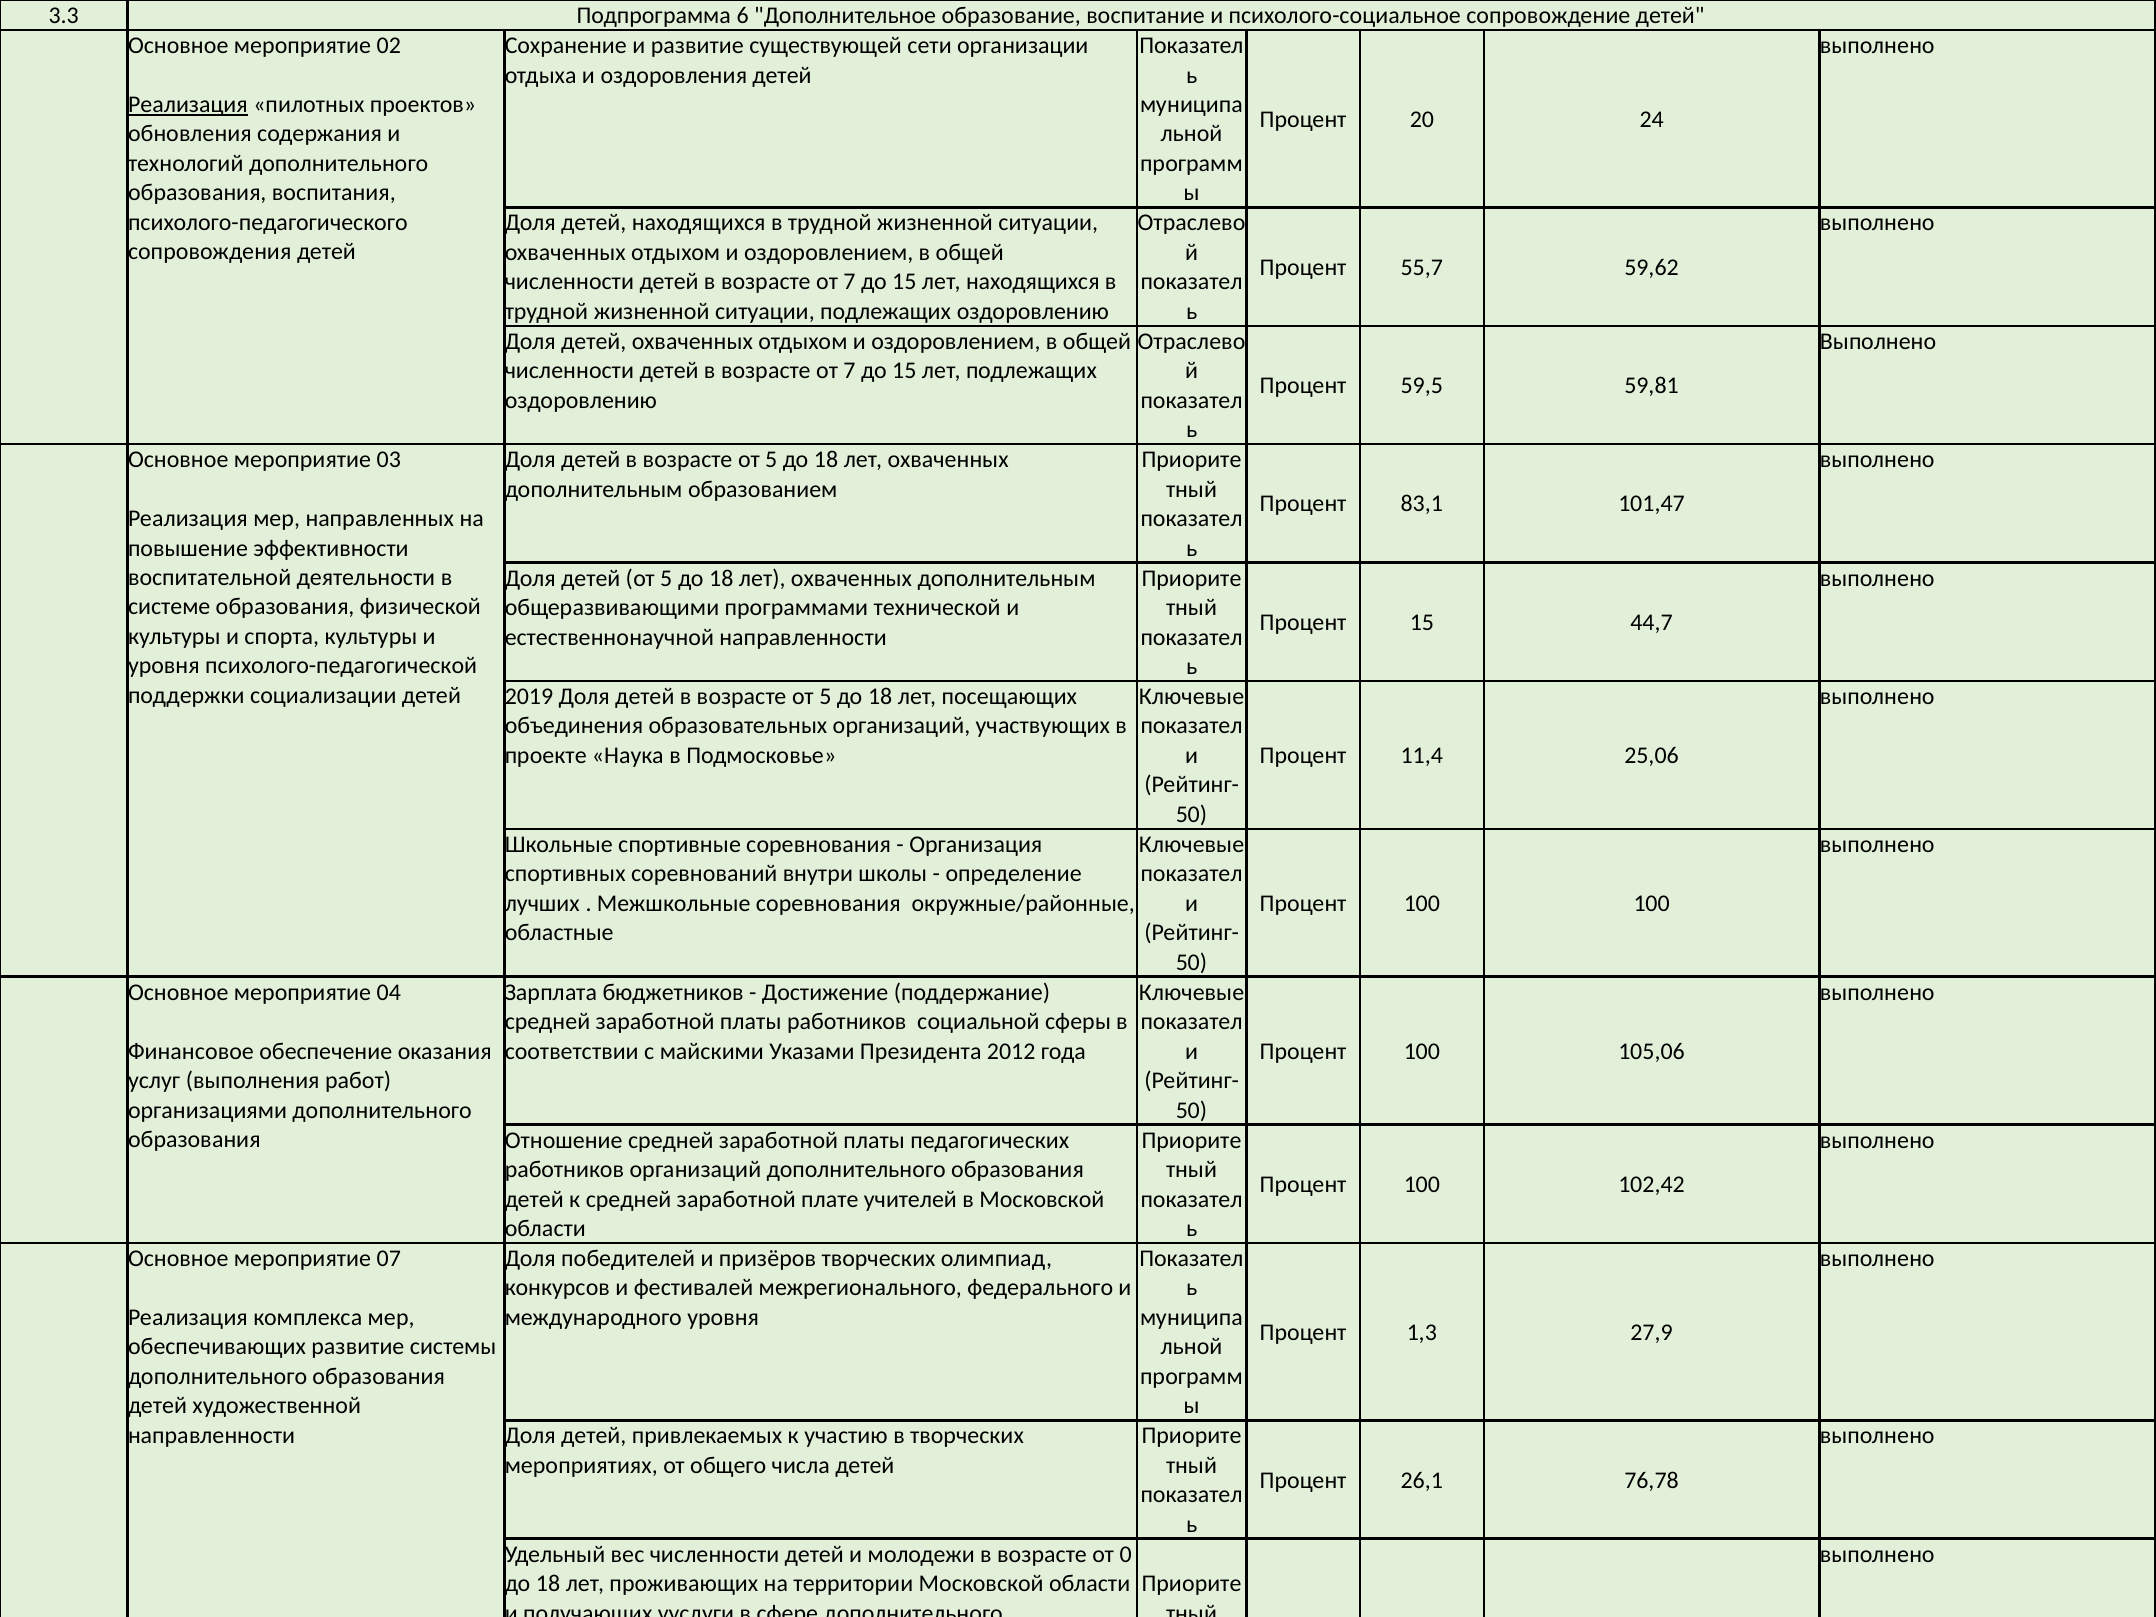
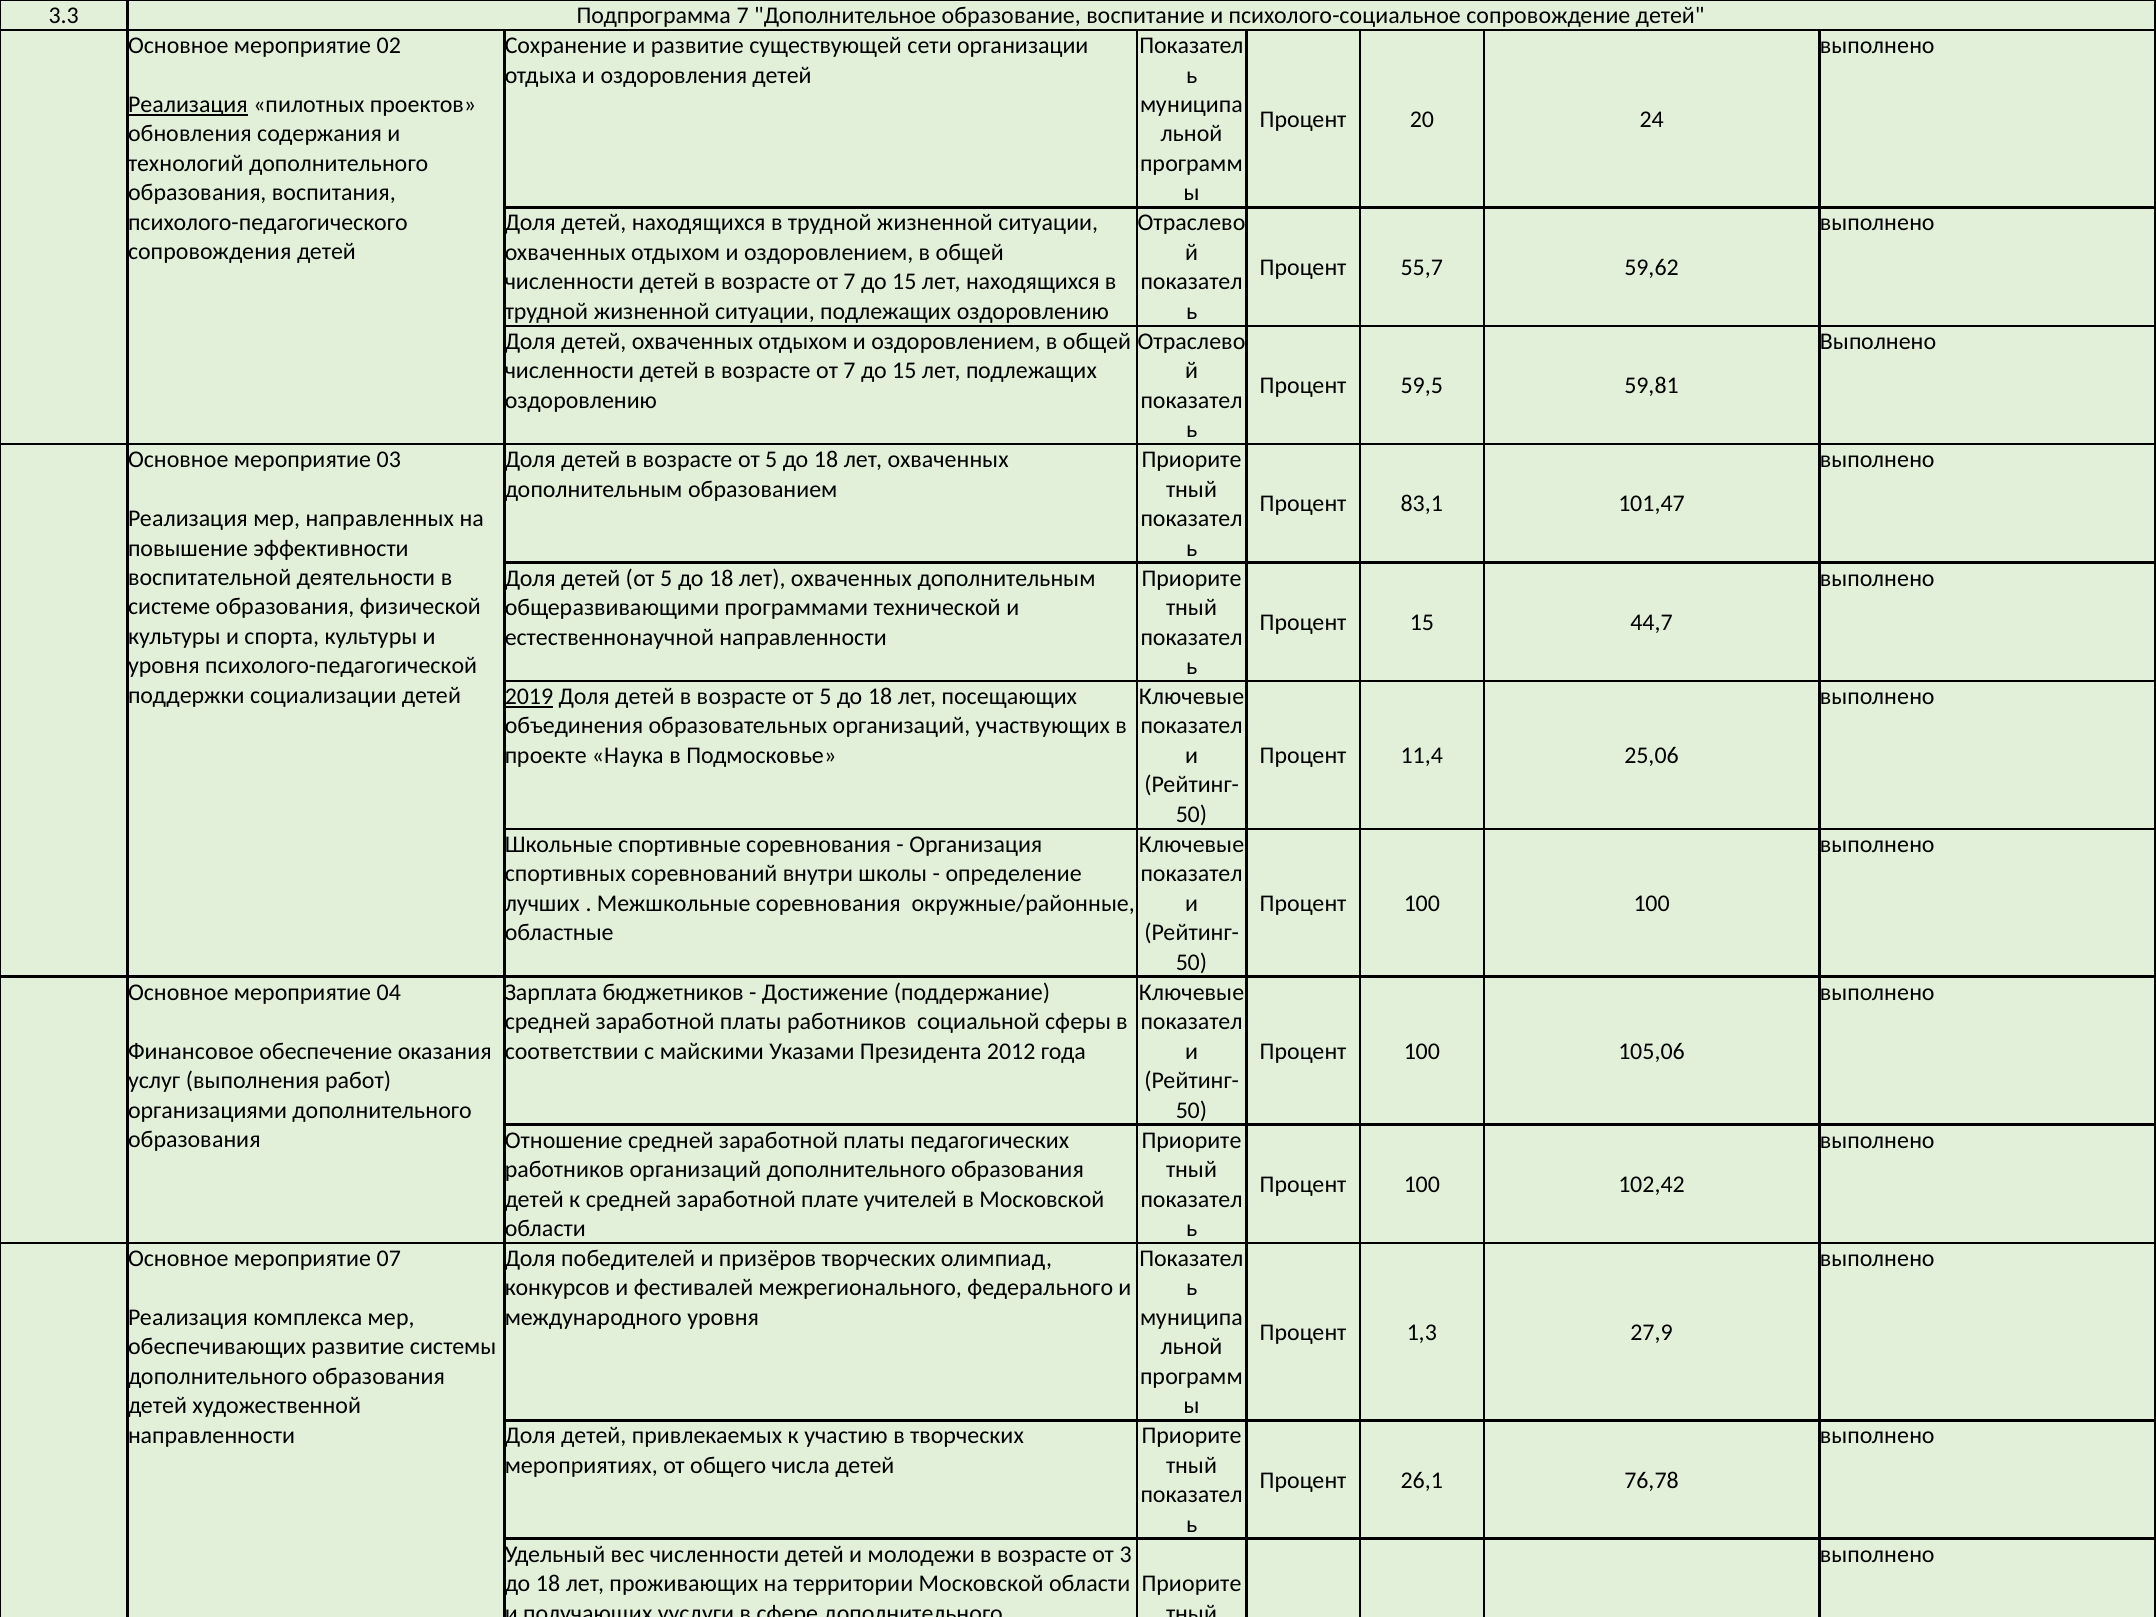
Подпрограмма 6: 6 -> 7 (743, 16)
2019 underline: none -> present (529, 697)
0: 0 -> 3 (1126, 1554)
